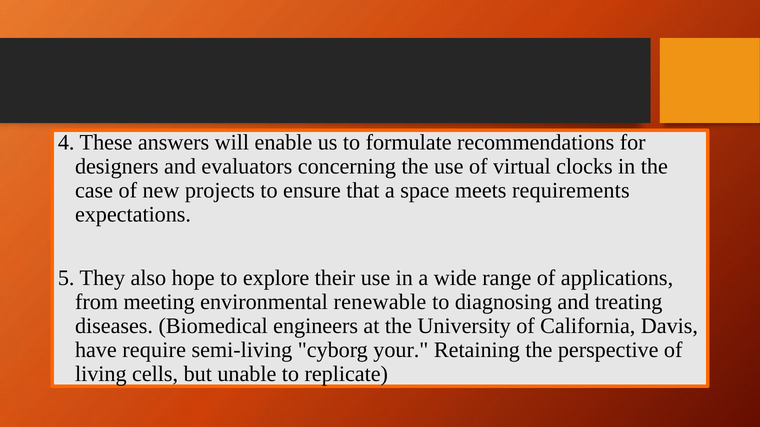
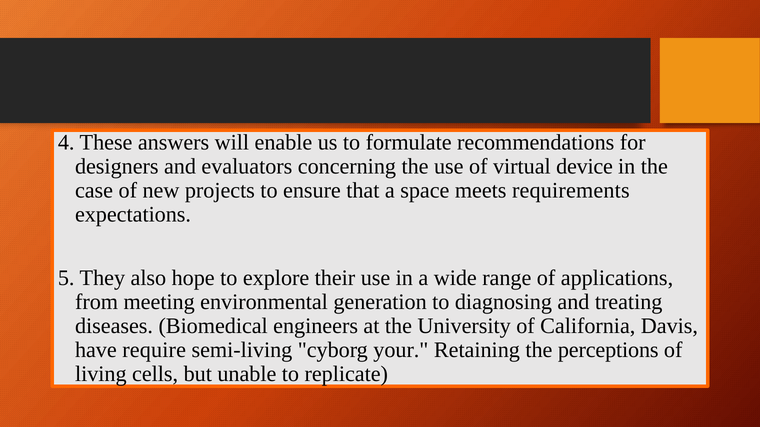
clocks: clocks -> device (585, 167)
renewable: renewable -> generation (380, 302)
perspective: perspective -> perceptions (608, 350)
